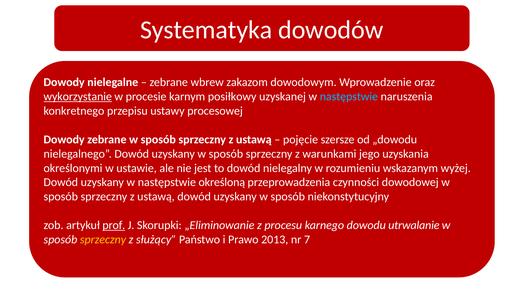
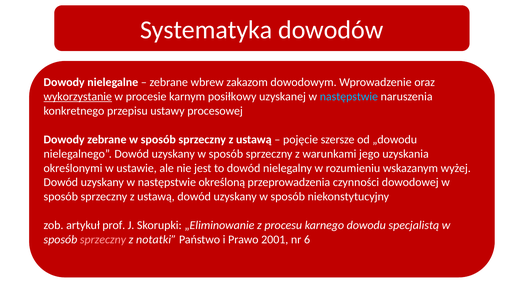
prof underline: present -> none (114, 225)
utrwalanie: utrwalanie -> specjalistą (414, 225)
sprzeczny colour: yellow -> pink (103, 240)
służący: służący -> notatki (156, 240)
2013: 2013 -> 2001 (275, 240)
7: 7 -> 6 (307, 240)
